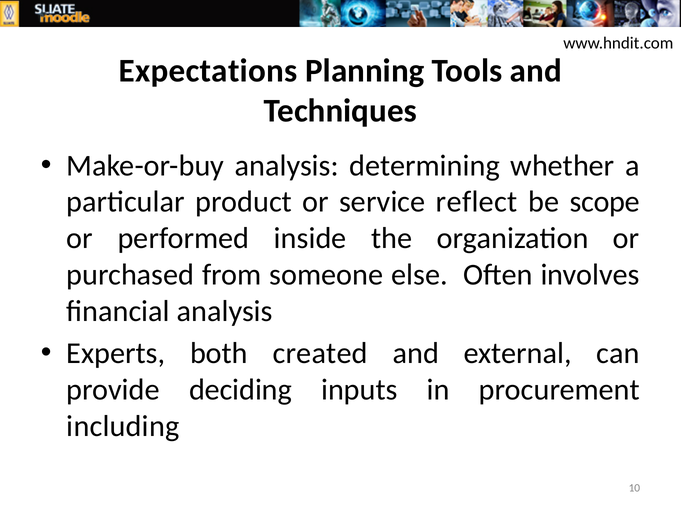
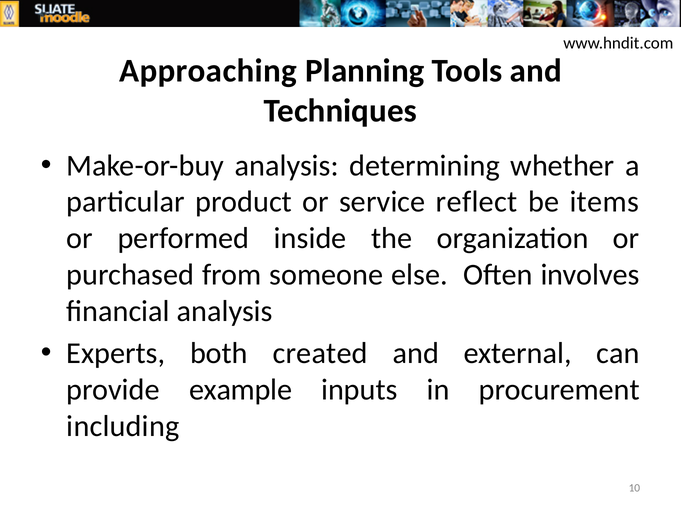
Expectations: Expectations -> Approaching (208, 71)
scope: scope -> items (604, 202)
deciding: deciding -> example (241, 390)
